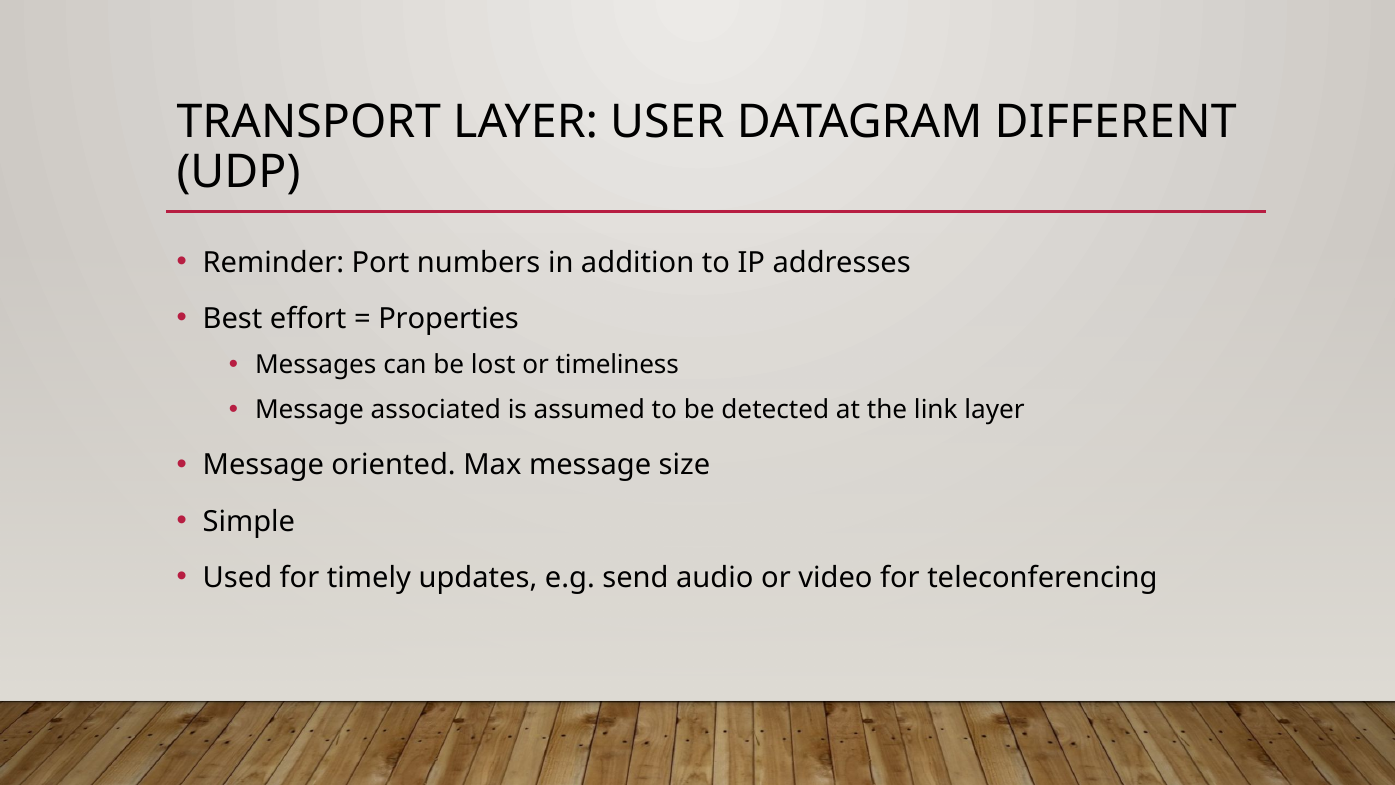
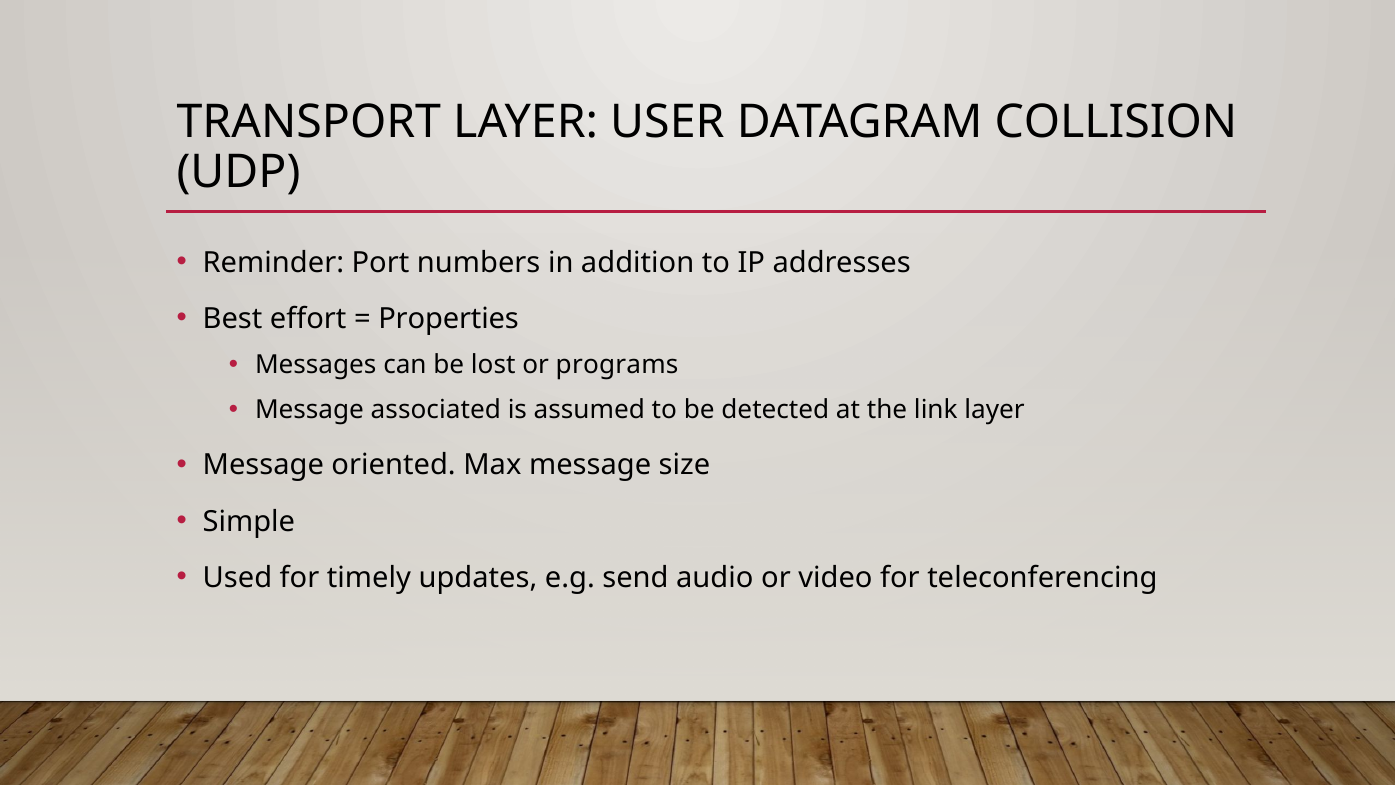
DIFFERENT: DIFFERENT -> COLLISION (1116, 122)
timeliness: timeliness -> programs (617, 365)
